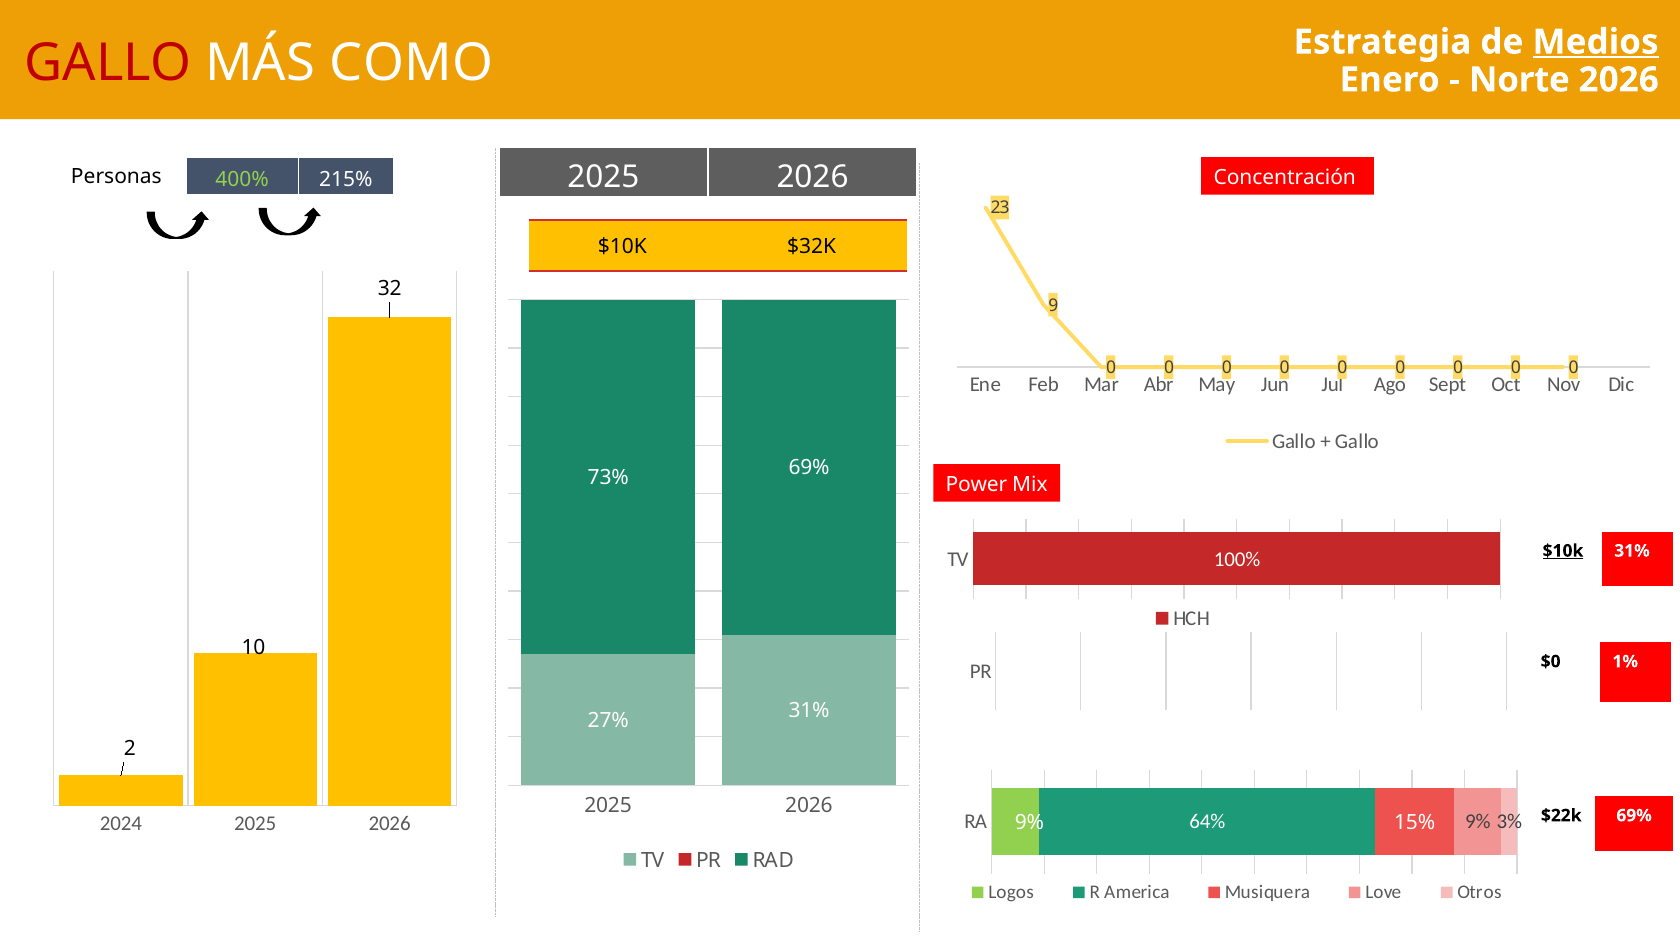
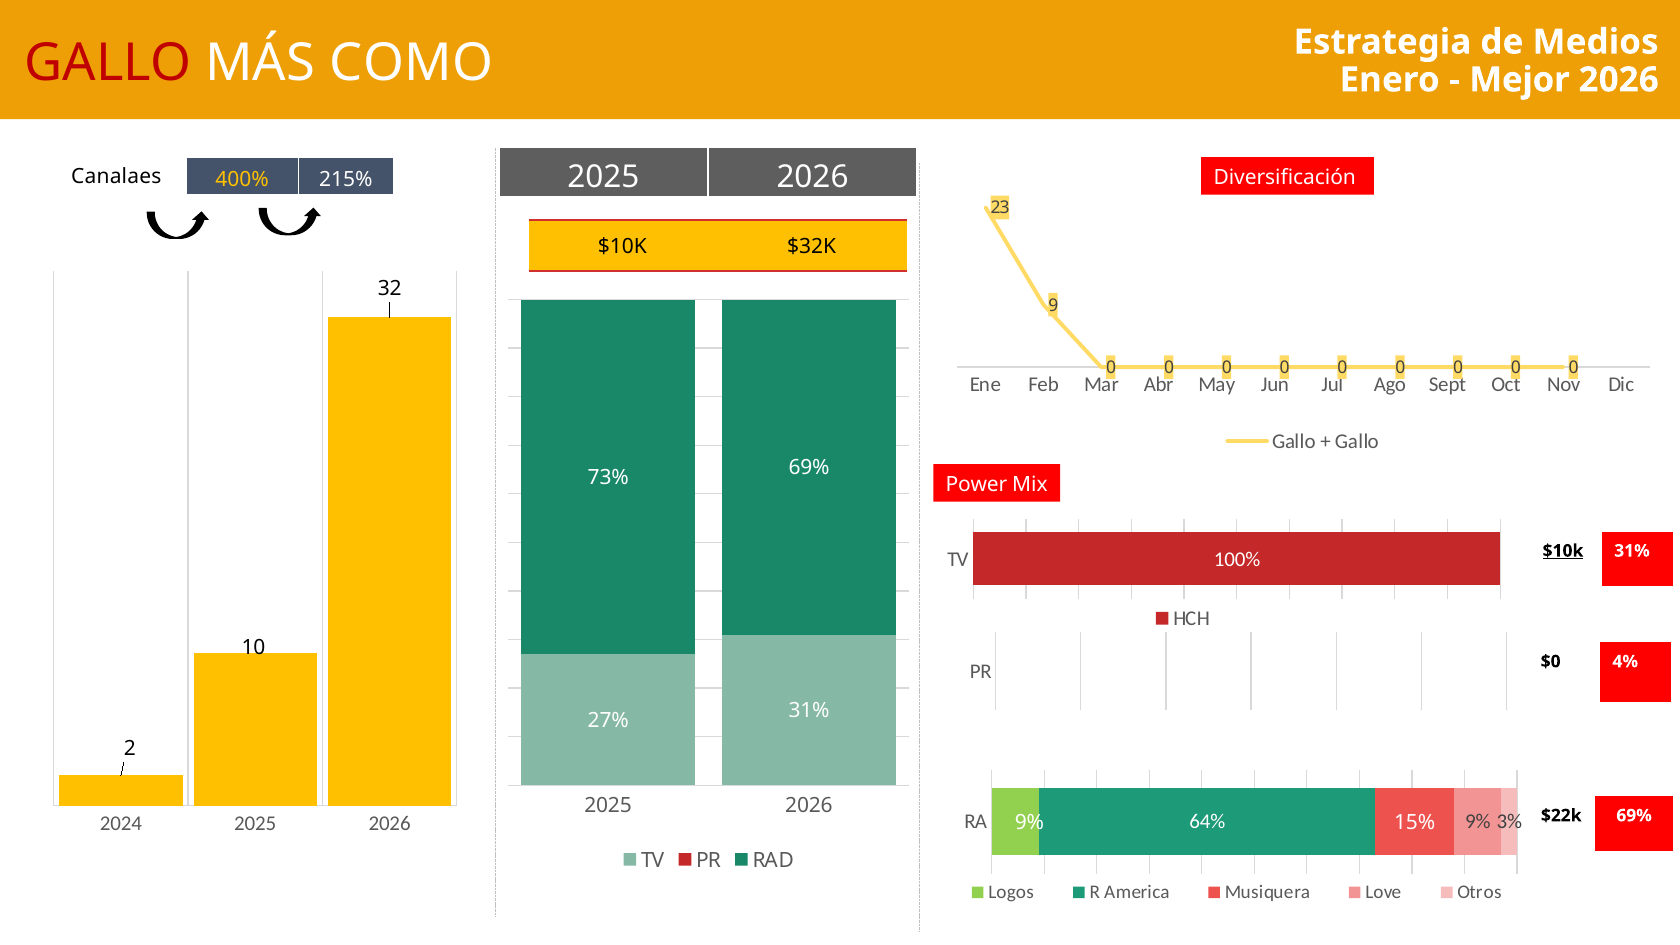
Medios underline: present -> none (1596, 42)
Norte: Norte -> Mejor (1519, 80)
Personas: Personas -> Canalaes (116, 177)
Concentración: Concentración -> Diversificación (1285, 177)
400% colour: light green -> yellow (242, 180)
1%: 1% -> 4% (1625, 662)
